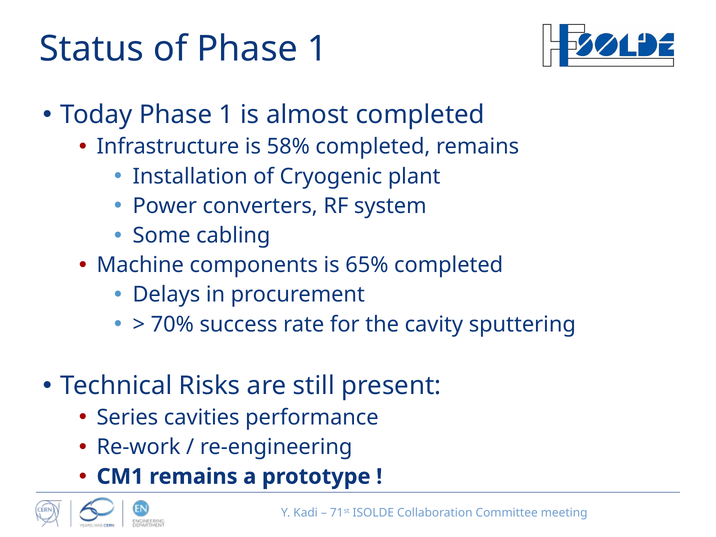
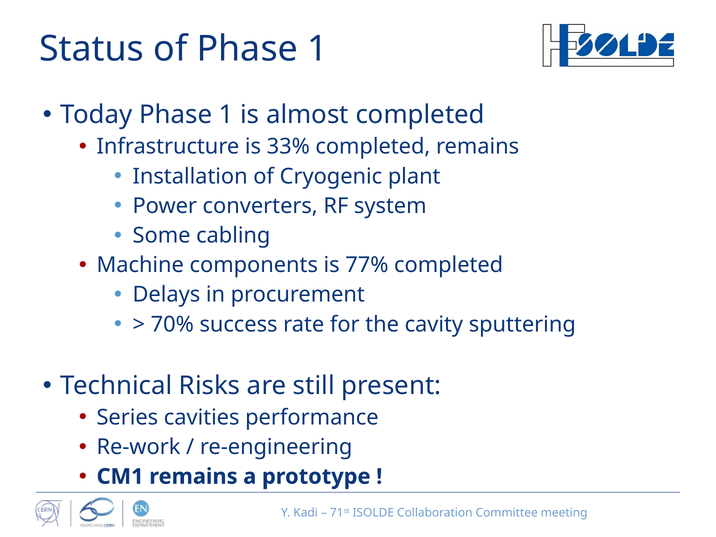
58%: 58% -> 33% (288, 147)
65%: 65% -> 77% (367, 265)
